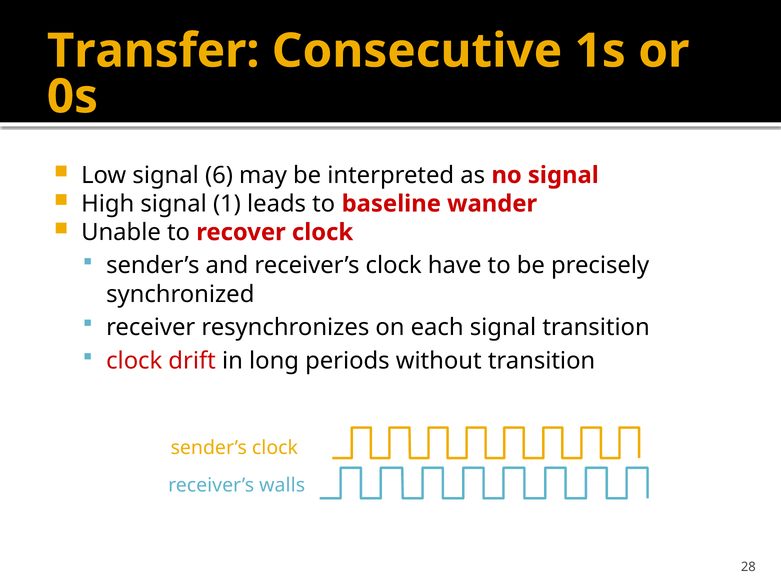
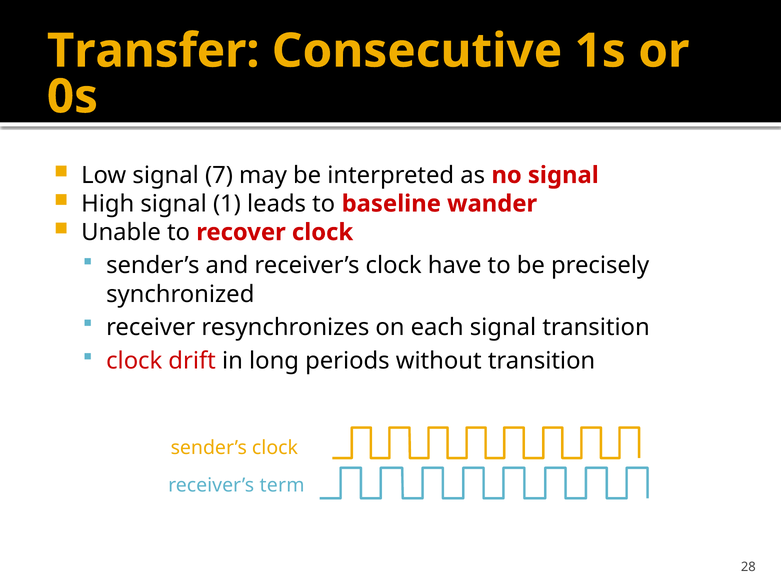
6: 6 -> 7 (219, 175)
walls: walls -> term (282, 486)
